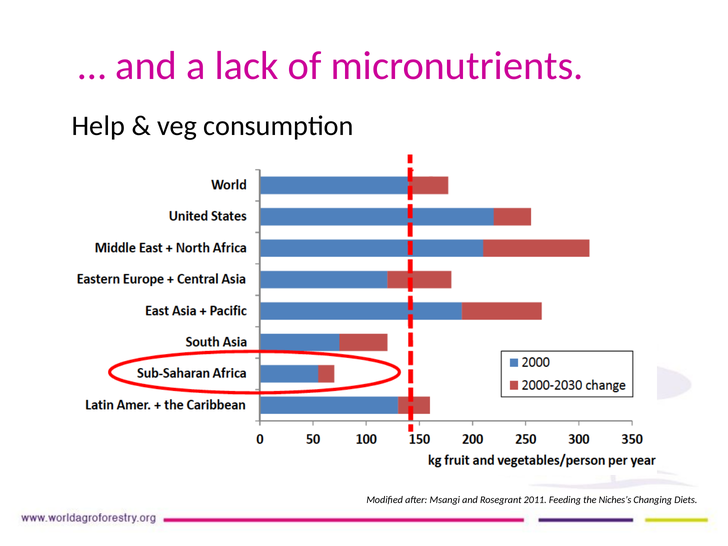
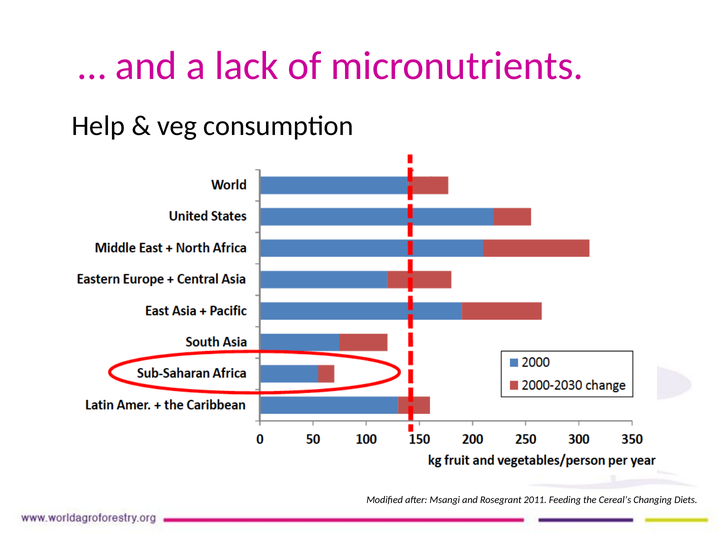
Niches’s: Niches’s -> Cereal’s (615, 500)
